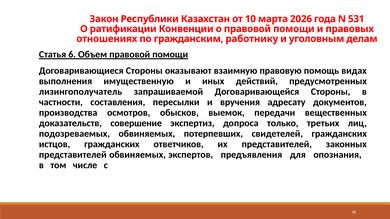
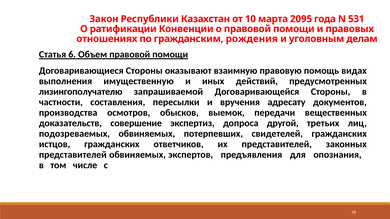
2026: 2026 -> 2095 (301, 19)
работнику: работнику -> рождения (252, 39)
лизингополучатель: лизингополучатель -> лизингополучателю (81, 92)
только: только -> другой (283, 123)
